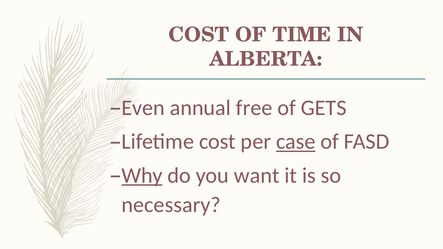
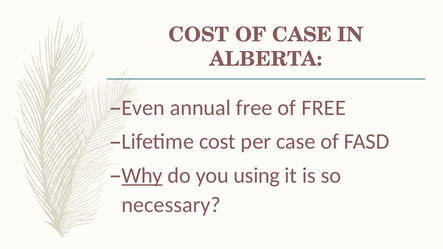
OF TIME: TIME -> CASE (302, 35)
of GETS: GETS -> FREE (324, 108)
case underline: present -> none (296, 142)
want: want -> using (257, 176)
